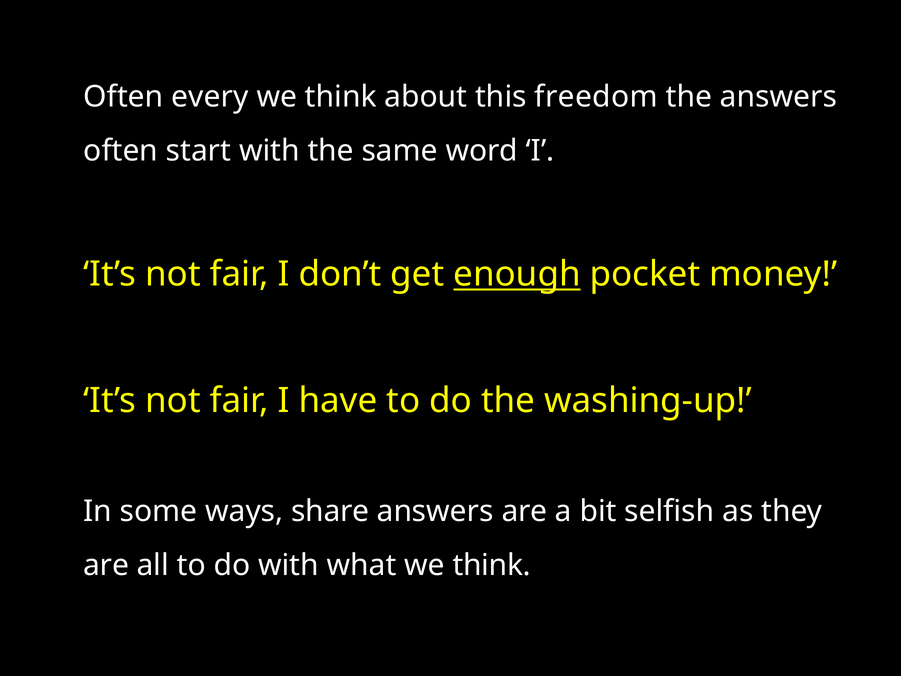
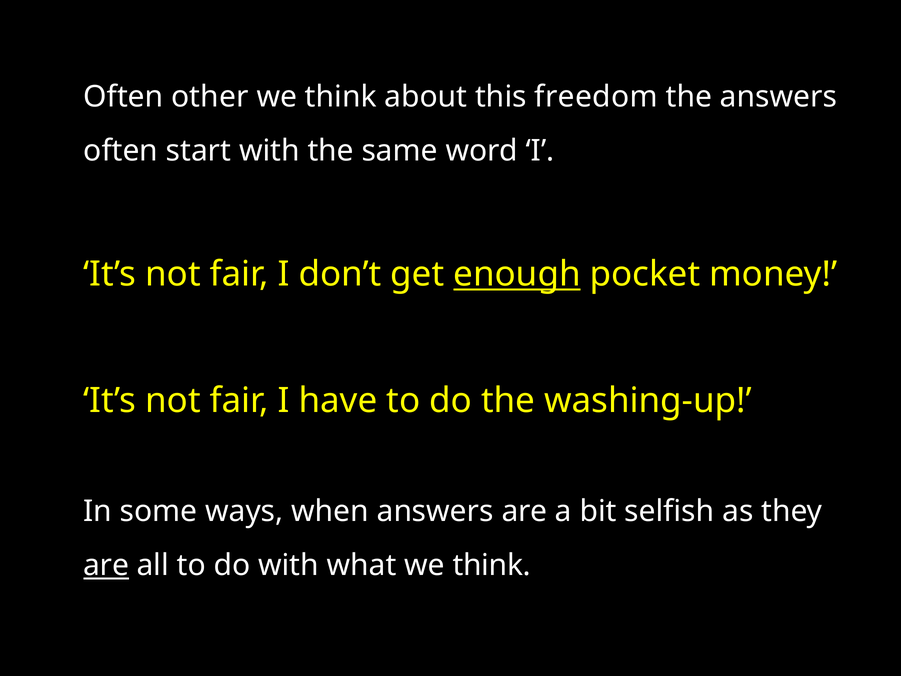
every: every -> other (210, 97)
share: share -> when (330, 511)
are underline: none -> present (106, 565)
